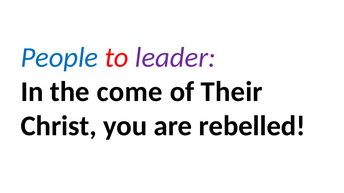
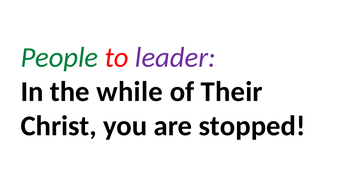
People colour: blue -> green (59, 58)
come: come -> while (130, 92)
rebelled: rebelled -> stopped (252, 126)
